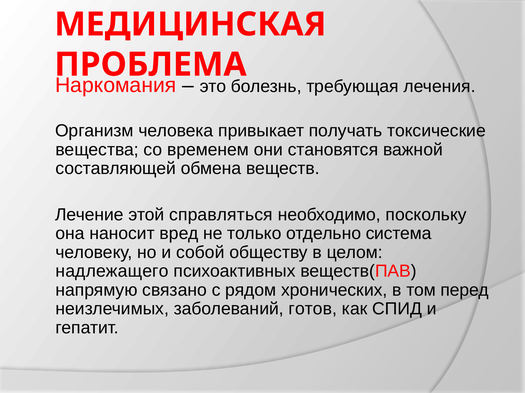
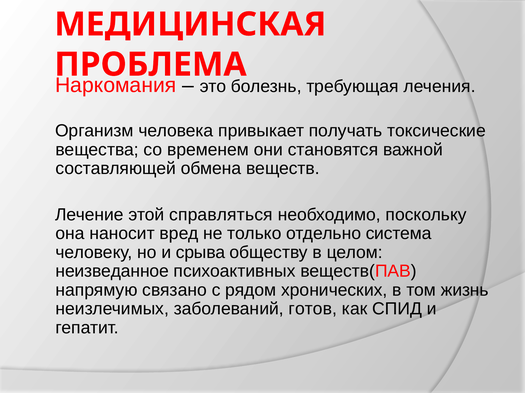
собой: собой -> срыва (201, 253)
надлежащего: надлежащего -> неизведанное (112, 272)
перед: перед -> жизнь (465, 291)
